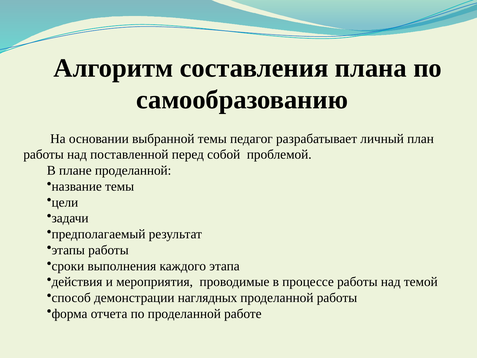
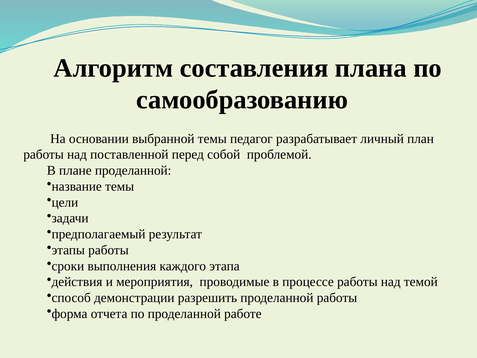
наглядных: наглядных -> разрешить (207, 298)
